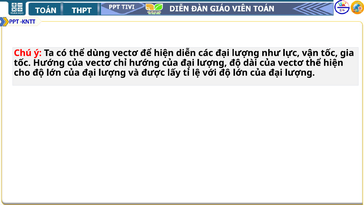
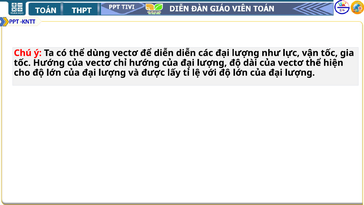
để hiện: hiện -> diễn (164, 53)
